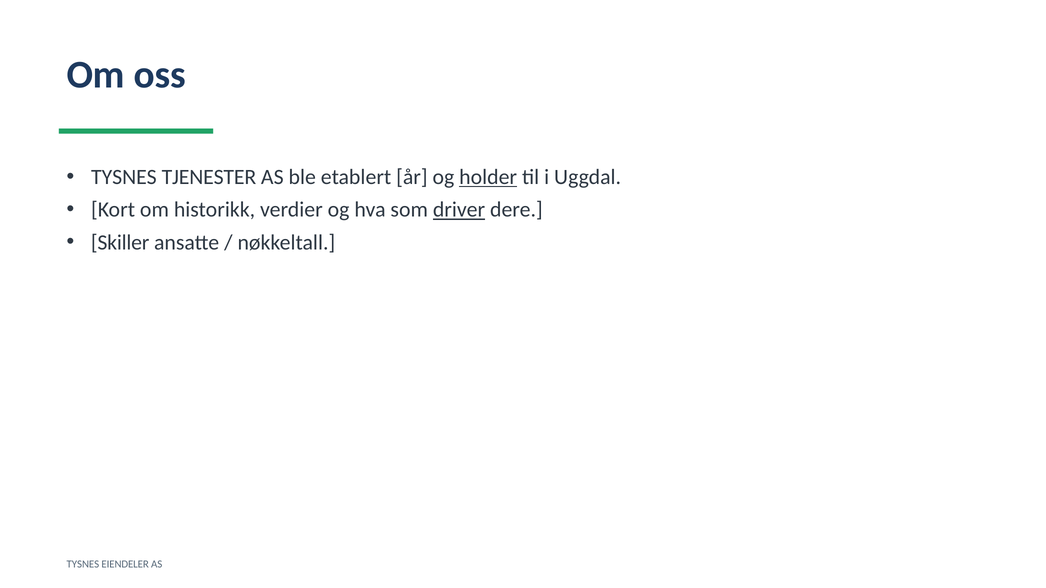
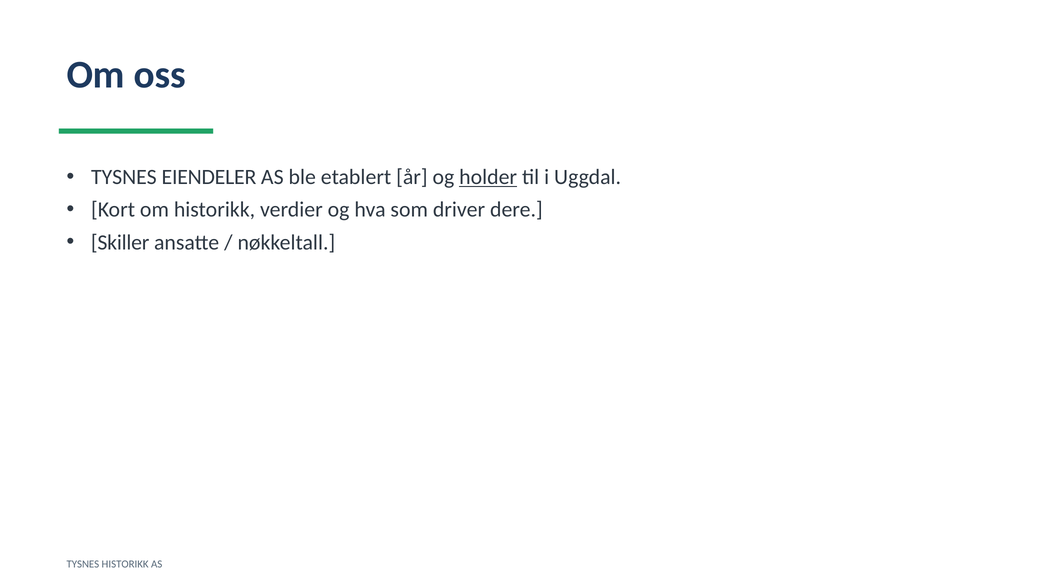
TJENESTER: TJENESTER -> EIENDELER (209, 177)
driver underline: present -> none (459, 210)
TYSNES EIENDELER: EIENDELER -> HISTORIKK (125, 565)
